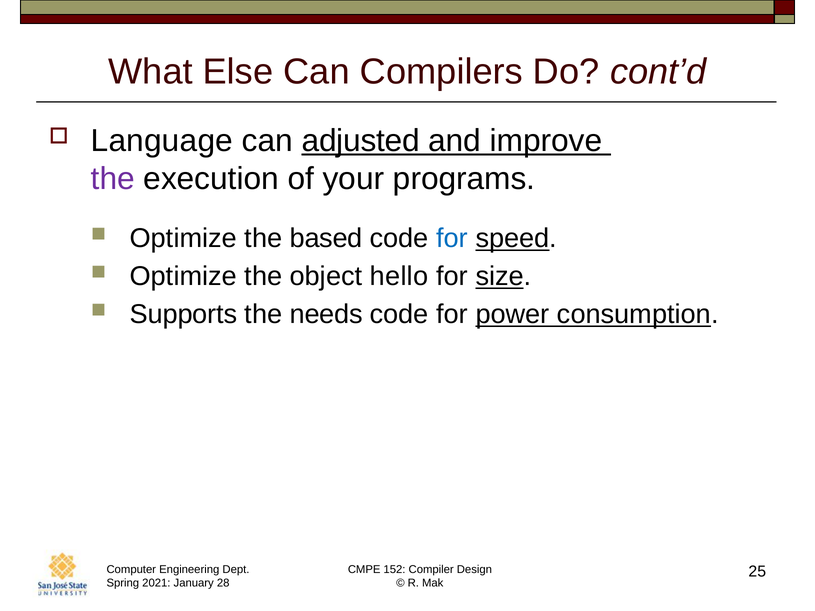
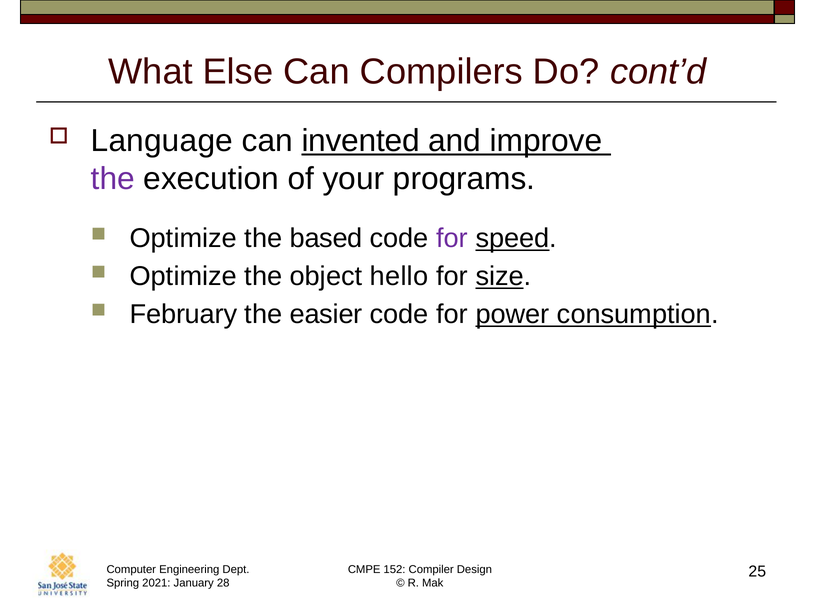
adjusted: adjusted -> invented (361, 141)
for colour: blue -> purple (452, 238)
Supports: Supports -> February (183, 314)
needs: needs -> easier (326, 314)
